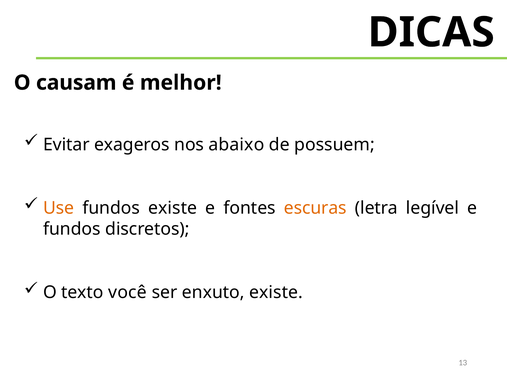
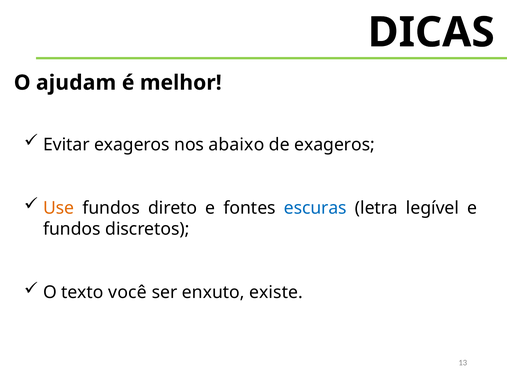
causam: causam -> ajudam (76, 83)
de possuem: possuem -> exageros (335, 145)
fundos existe: existe -> direto (173, 208)
escuras colour: orange -> blue (315, 208)
